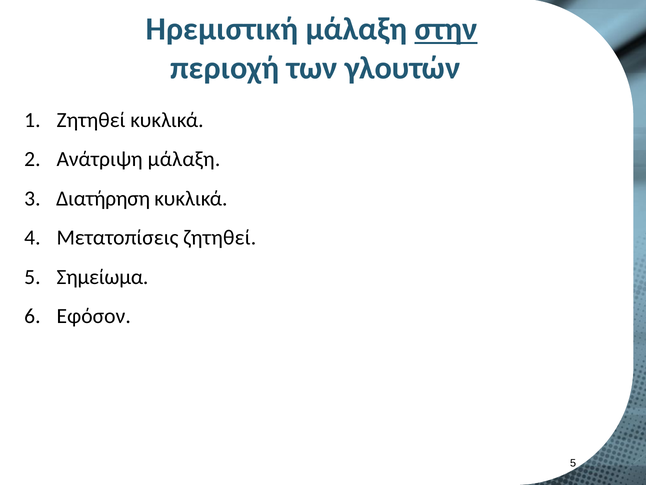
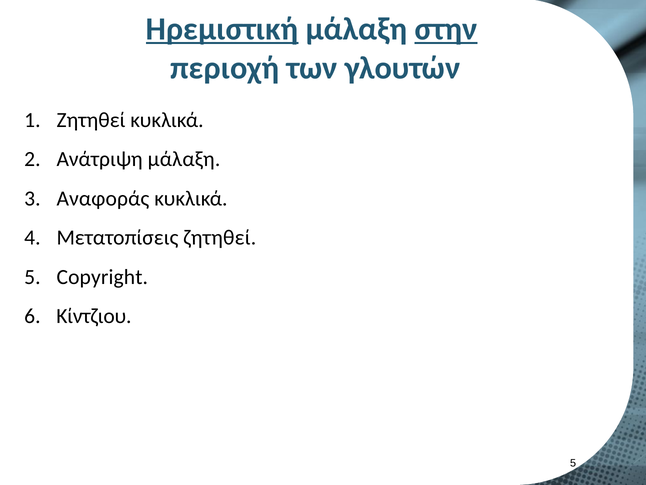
Ηρεμιστική underline: none -> present (222, 29)
Διατήρηση: Διατήρηση -> Αναφοράς (103, 198)
Σημείωμα: Σημείωμα -> Copyright (102, 277)
Εφόσον: Εφόσον -> Κίντζιου (94, 316)
